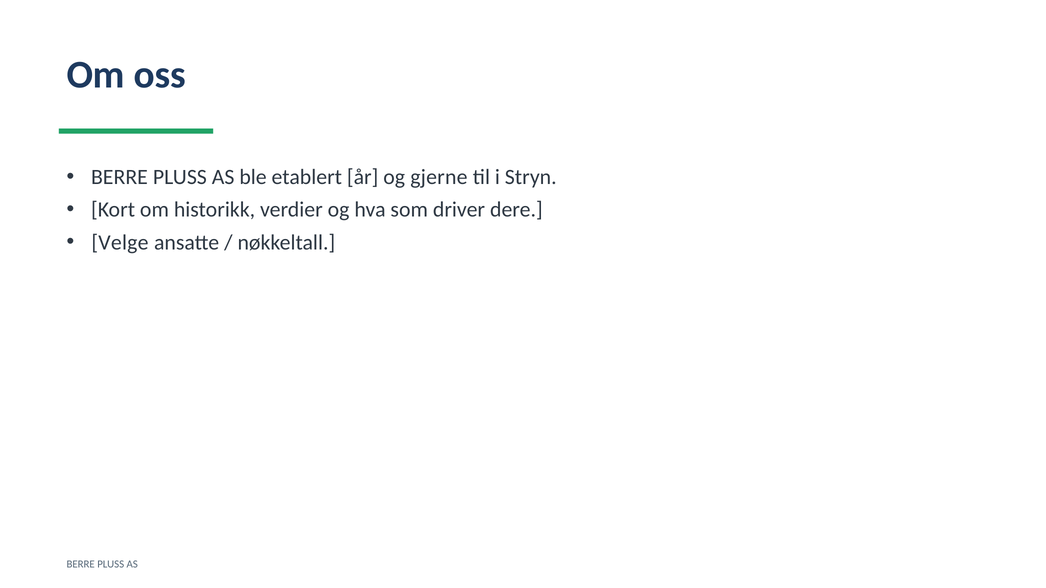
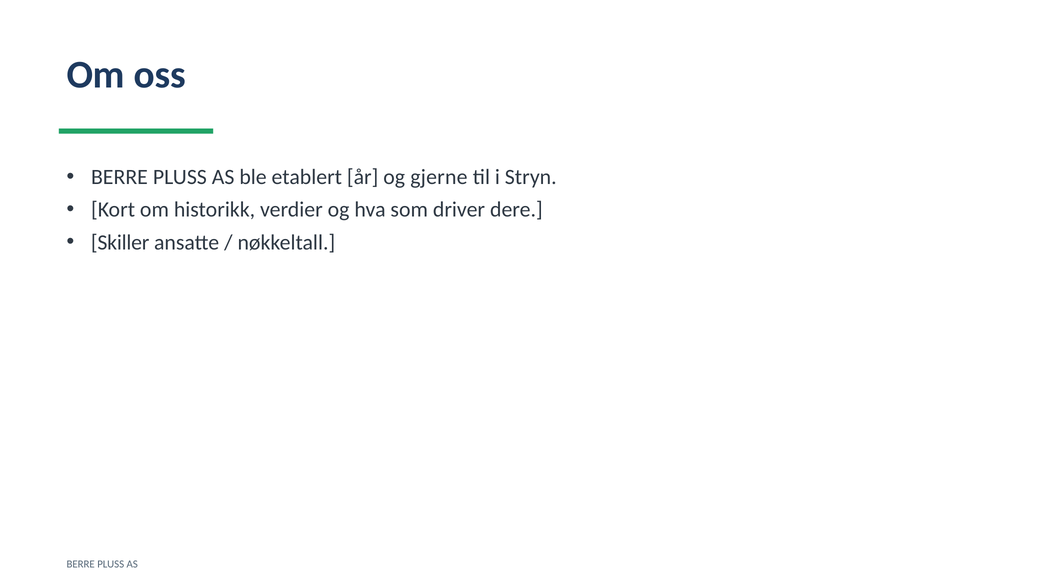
Velge: Velge -> Skiller (120, 243)
